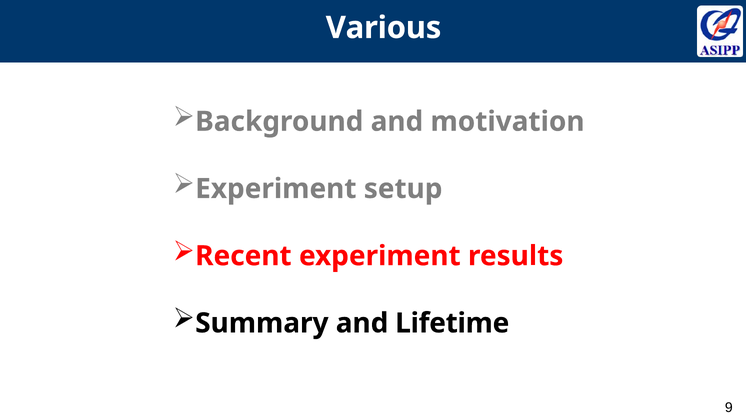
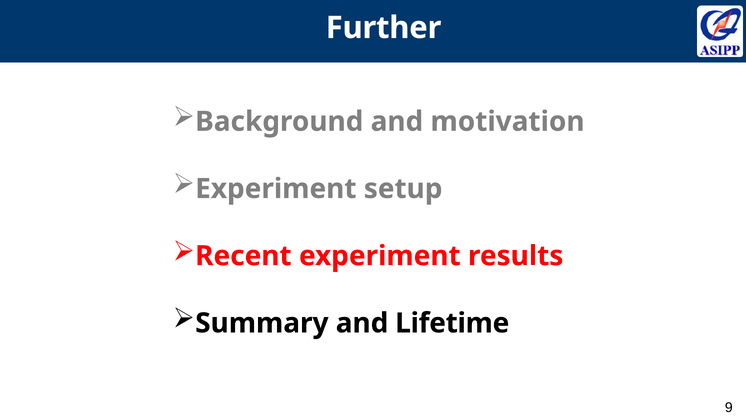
Various: Various -> Further (384, 28)
